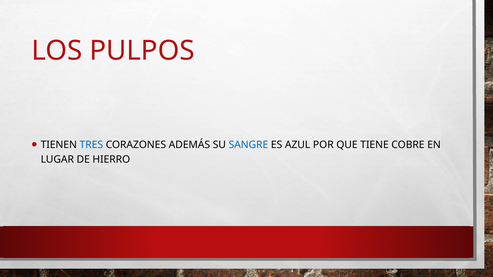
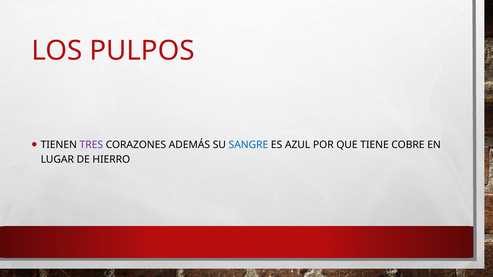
TRES colour: blue -> purple (91, 145)
